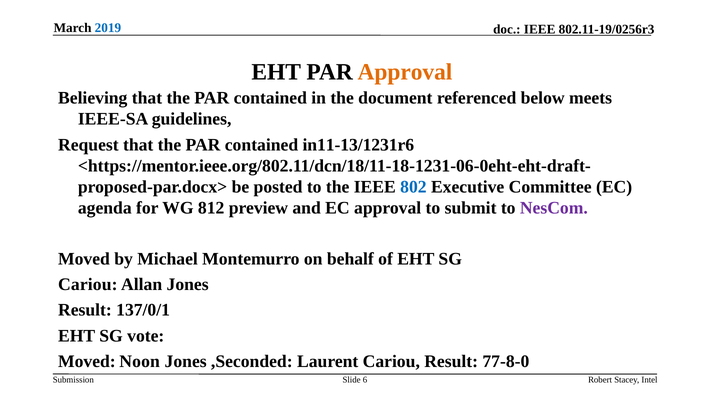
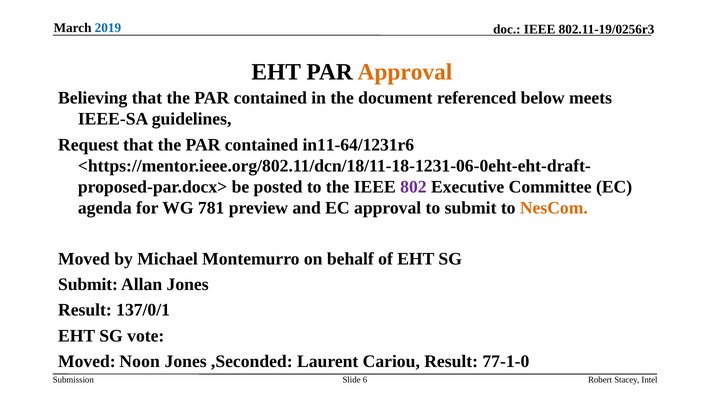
in11-13/1231r6: in11-13/1231r6 -> in11-64/1231r6 (358, 145)
802 colour: blue -> purple (413, 187)
812: 812 -> 781 (211, 208)
NesCom colour: purple -> orange (554, 208)
Cariou: Cariou -> Submit (88, 285)
77-8-0: 77-8-0 -> 77-1-0 (506, 361)
